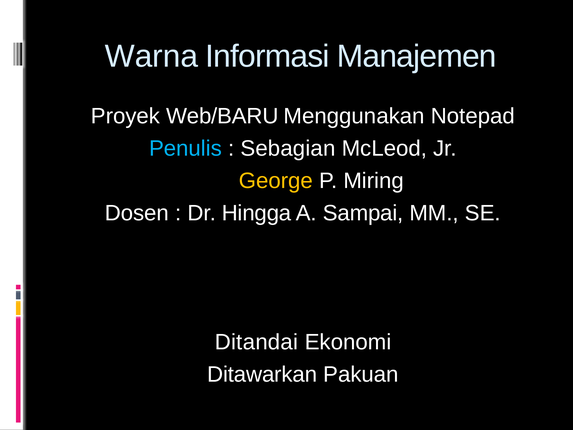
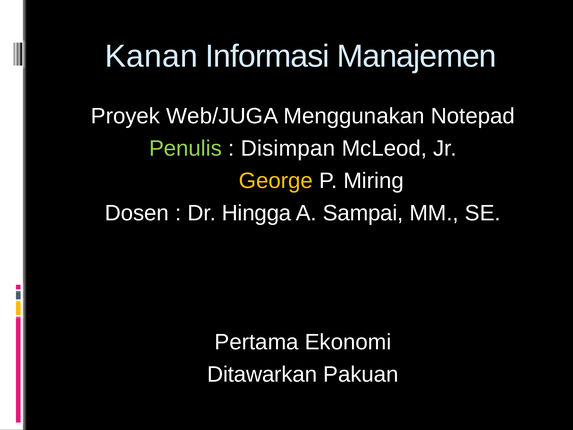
Warna: Warna -> Kanan (151, 56)
Web/BARU: Web/BARU -> Web/JUGA (222, 116)
Penulis colour: light blue -> light green (185, 148)
Sebagian: Sebagian -> Disimpan (288, 148)
Ditandai: Ditandai -> Pertama (257, 342)
